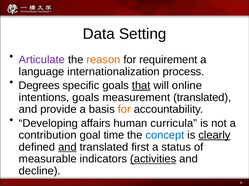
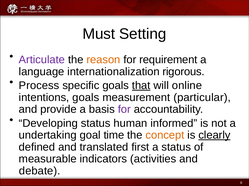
Data: Data -> Must (99, 34)
process: process -> rigorous (184, 72)
Degrees: Degrees -> Process (39, 86)
measurement translated: translated -> particular (202, 98)
for colour: orange -> purple (124, 110)
Developing affairs: affairs -> status (96, 124)
curricula: curricula -> informed (174, 124)
contribution: contribution -> undertaking (48, 136)
concept colour: blue -> orange (165, 136)
and underline: present -> none (67, 148)
activities underline: present -> none (153, 160)
decline: decline -> debate (40, 172)
